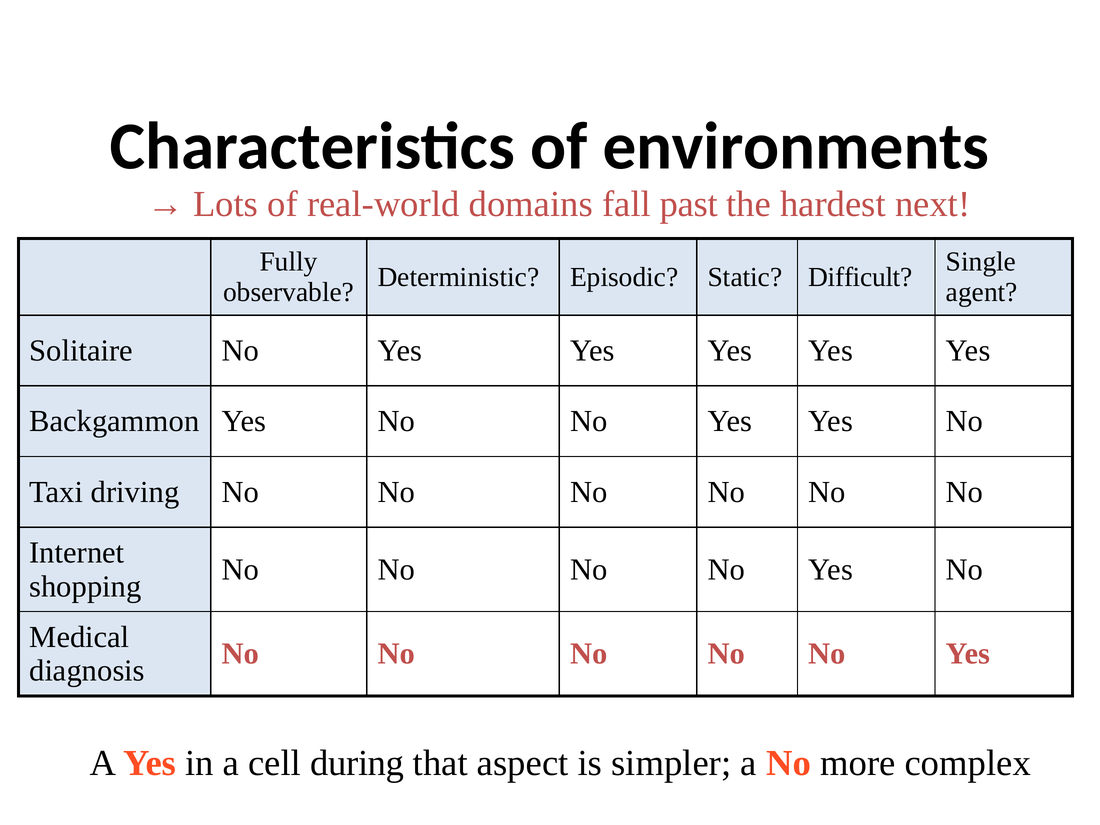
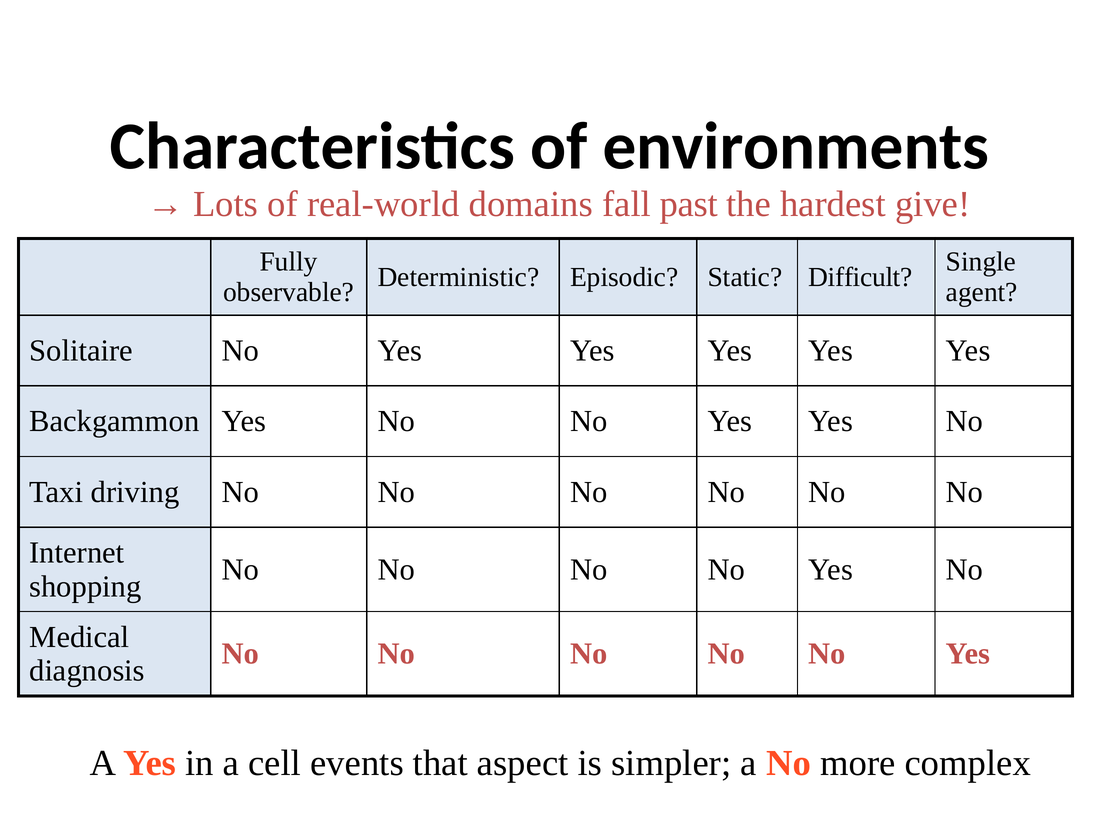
next: next -> give (933, 204)
during: during -> events (357, 763)
